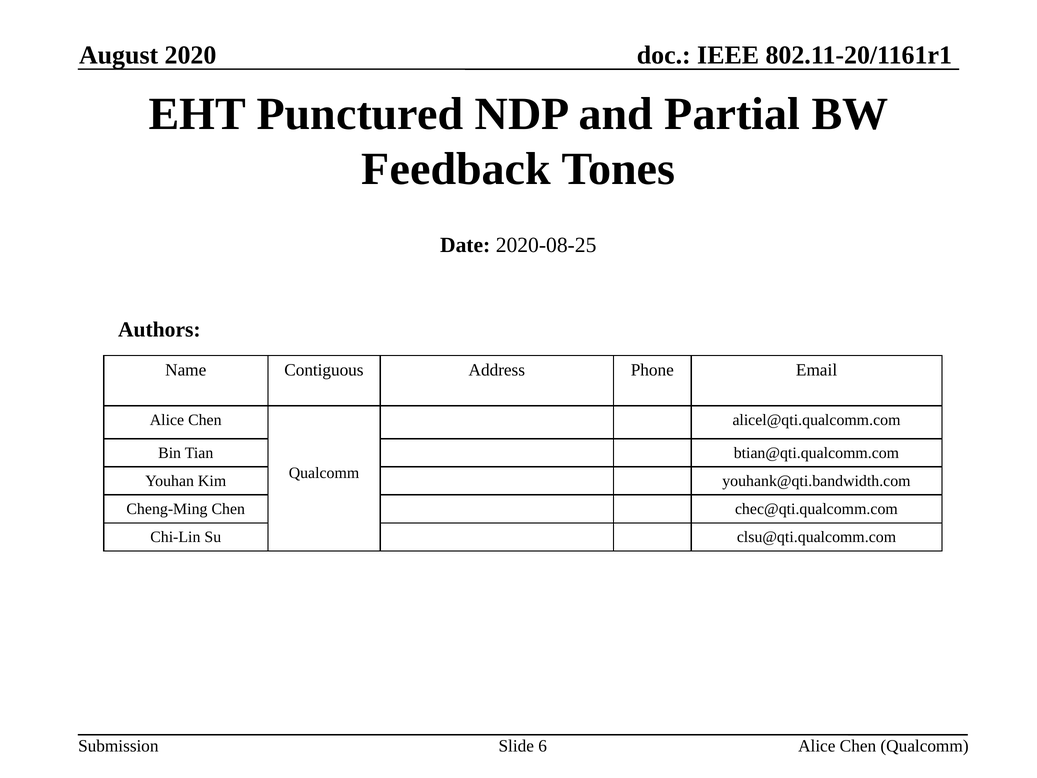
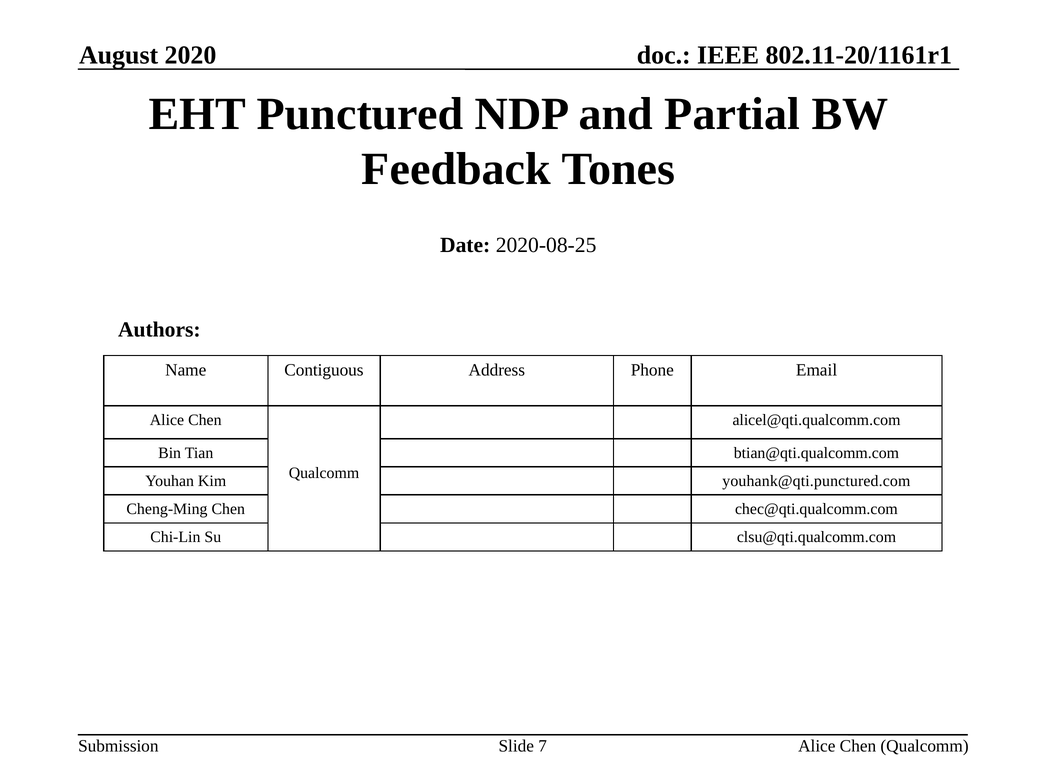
youhank@qti.bandwidth.com: youhank@qti.bandwidth.com -> youhank@qti.punctured.com (816, 481)
6: 6 -> 7 (543, 746)
